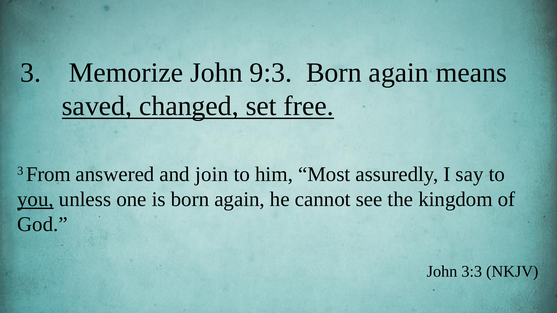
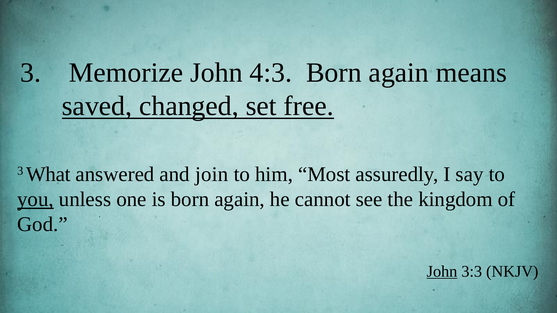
9:3: 9:3 -> 4:3 (271, 73)
From: From -> What (48, 174)
John underline: none -> present (442, 272)
